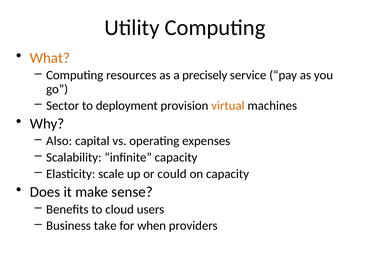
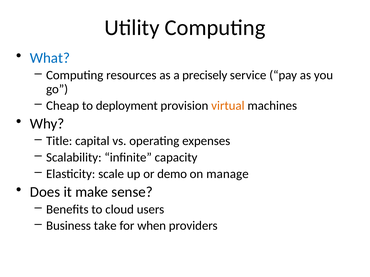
What colour: orange -> blue (50, 58)
Sector: Sector -> Cheap (63, 106)
Also: Also -> Title (59, 141)
could: could -> demo (172, 174)
on capacity: capacity -> manage (227, 174)
